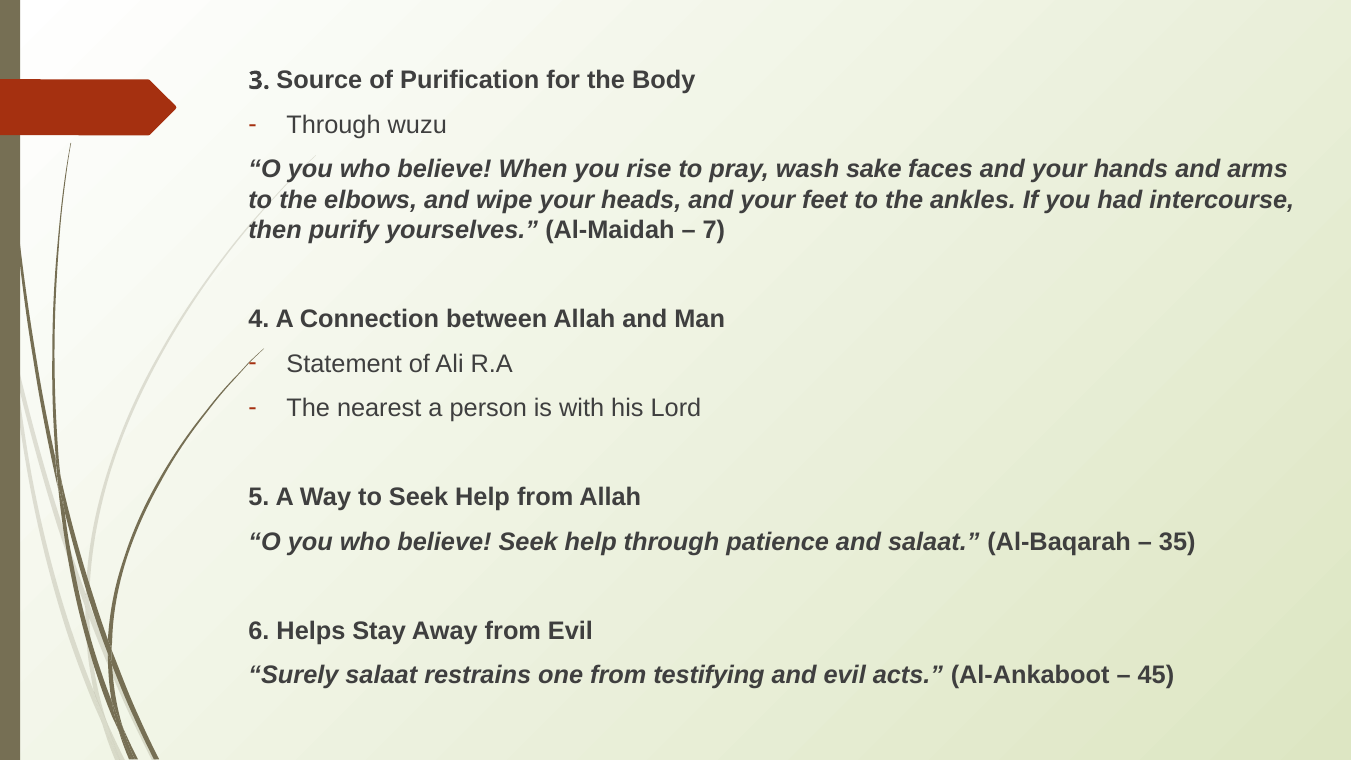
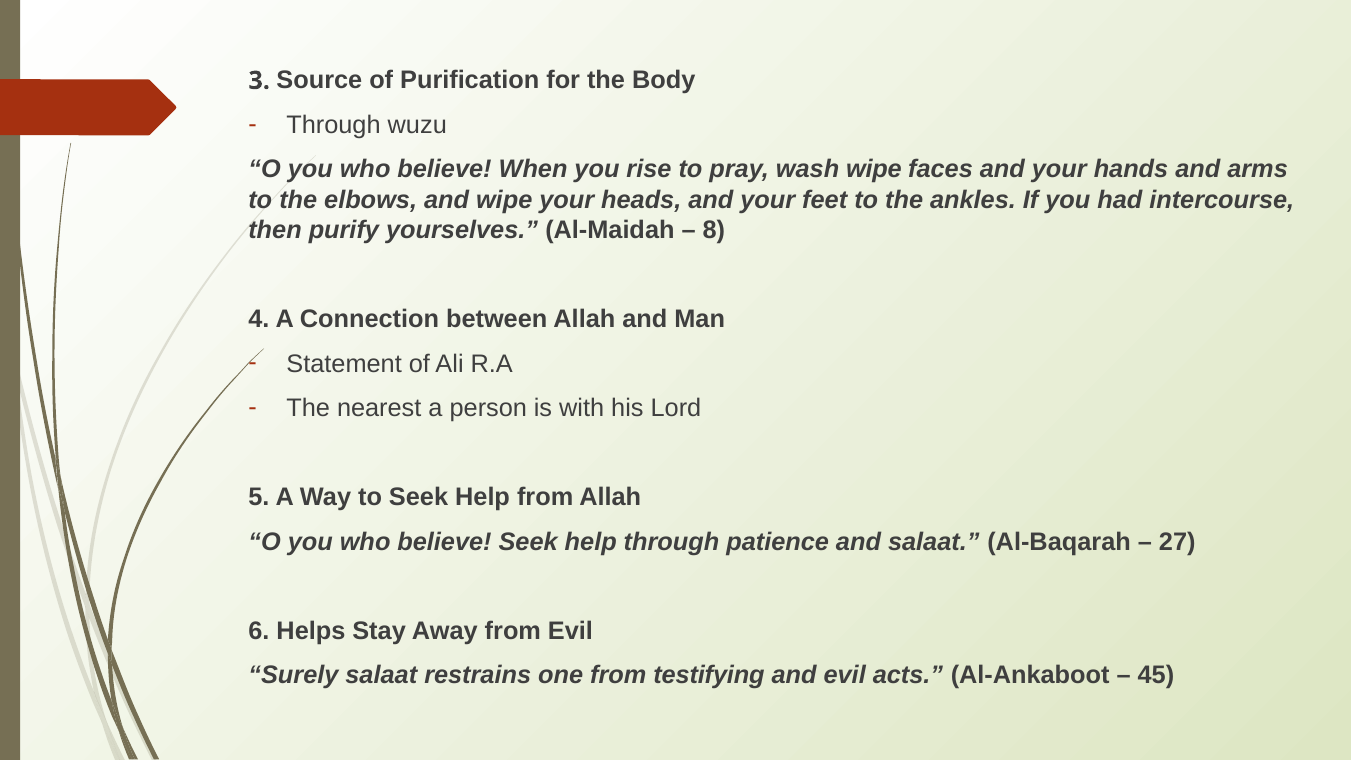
wash sake: sake -> wipe (874, 170)
7: 7 -> 8 (714, 230)
35: 35 -> 27 (1177, 542)
